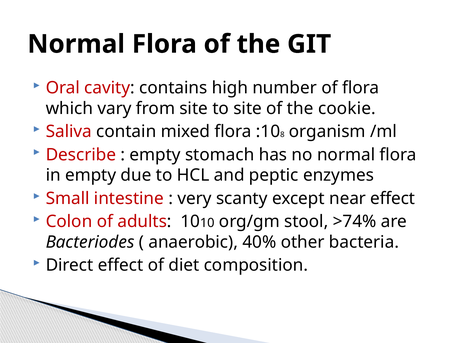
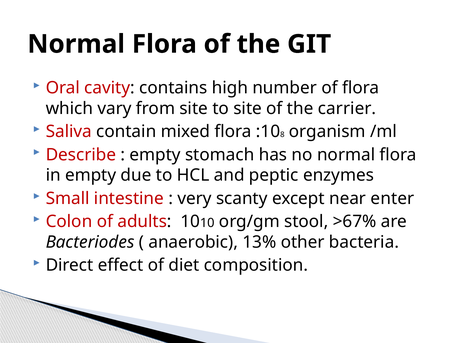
cookie: cookie -> carrier (347, 108)
near effect: effect -> enter (392, 198)
>74%: >74% -> >67% (355, 221)
40%: 40% -> 13% (259, 242)
